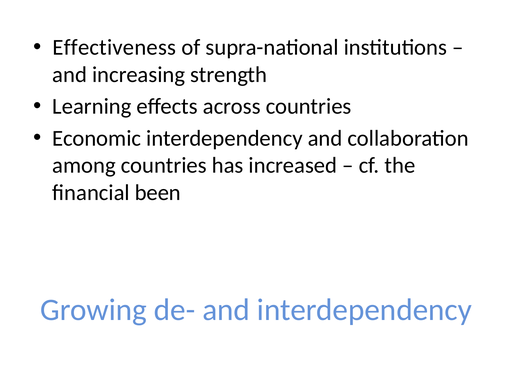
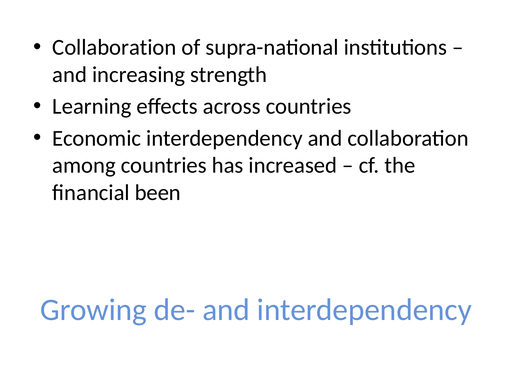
Effectiveness: Effectiveness -> Collaboration (114, 47)
